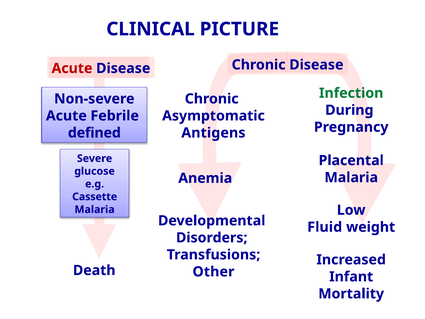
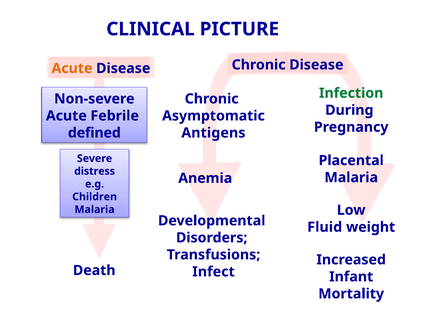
Acute colour: red -> orange (72, 68)
glucose: glucose -> distress (95, 171)
Cassette: Cassette -> Children (95, 197)
Other: Other -> Infect (214, 272)
